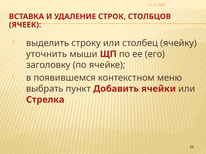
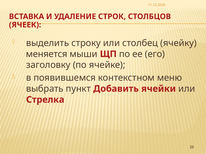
уточнить: уточнить -> меняется (47, 54)
